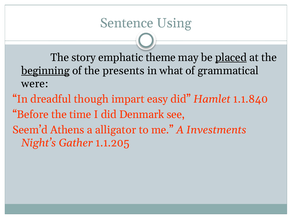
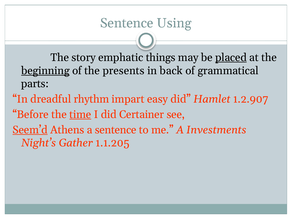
theme: theme -> things (161, 57)
what: what -> back (171, 71)
were: were -> parts (35, 84)
though: though -> rhythm (91, 99)
1.1.840: 1.1.840 -> 1.2.907 (251, 99)
time underline: none -> present (80, 114)
Denmark: Denmark -> Certainer (142, 114)
Seem’d underline: none -> present (30, 130)
a alligator: alligator -> sentence (116, 130)
